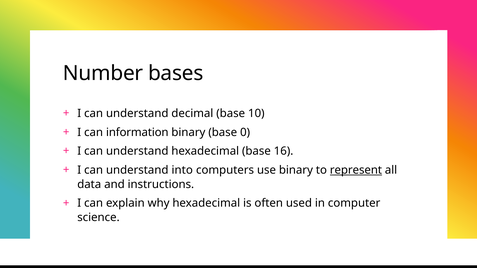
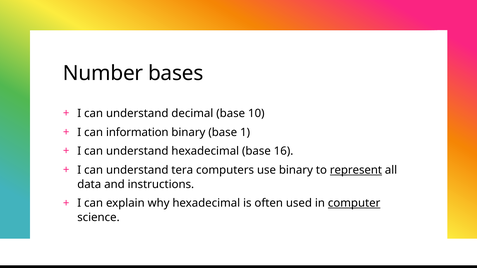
0: 0 -> 1 (245, 132)
into: into -> tera (182, 170)
computer underline: none -> present (354, 203)
